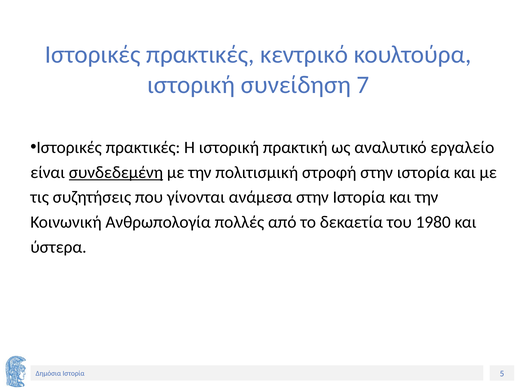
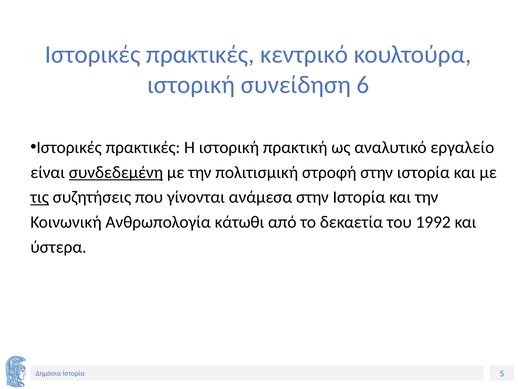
7: 7 -> 6 (363, 85)
τις underline: none -> present (40, 197)
πολλές: πολλές -> κάτωθι (239, 222)
1980: 1980 -> 1992 (433, 222)
